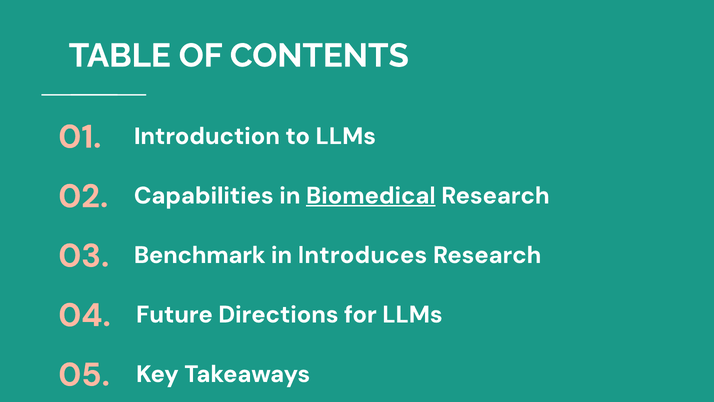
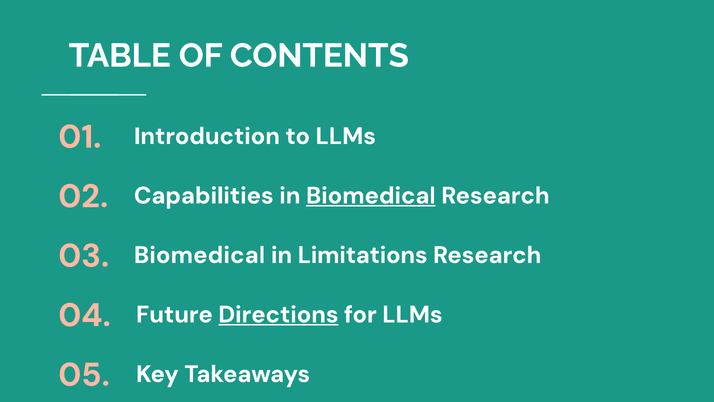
03 Benchmark: Benchmark -> Biomedical (200, 255)
Introduces: Introduces -> Limitations (363, 255)
Directions underline: none -> present (278, 314)
